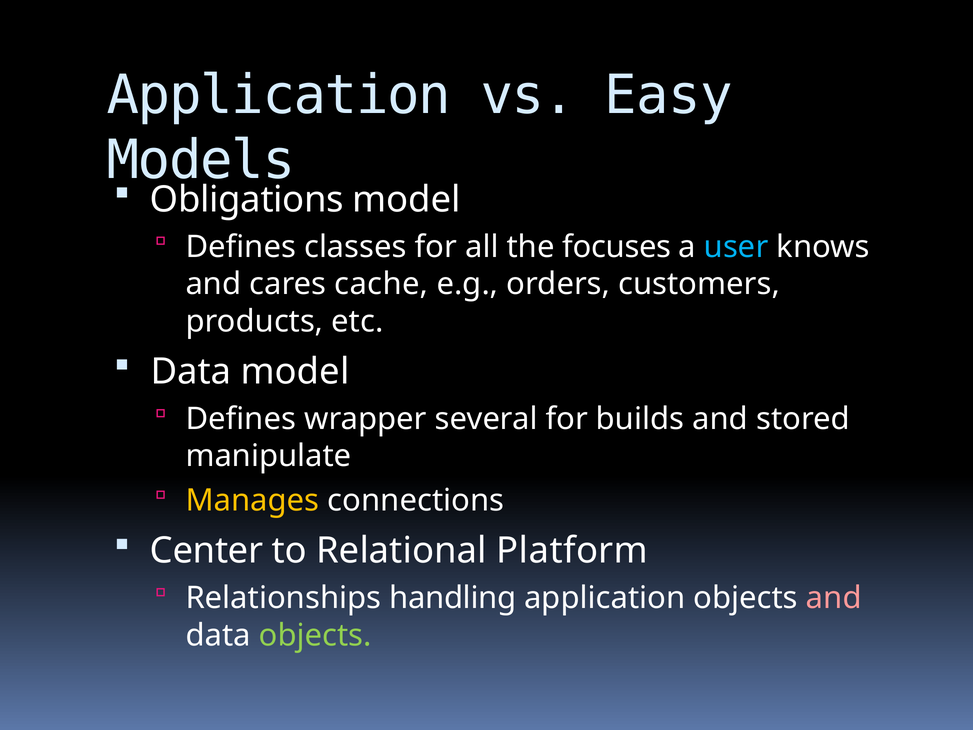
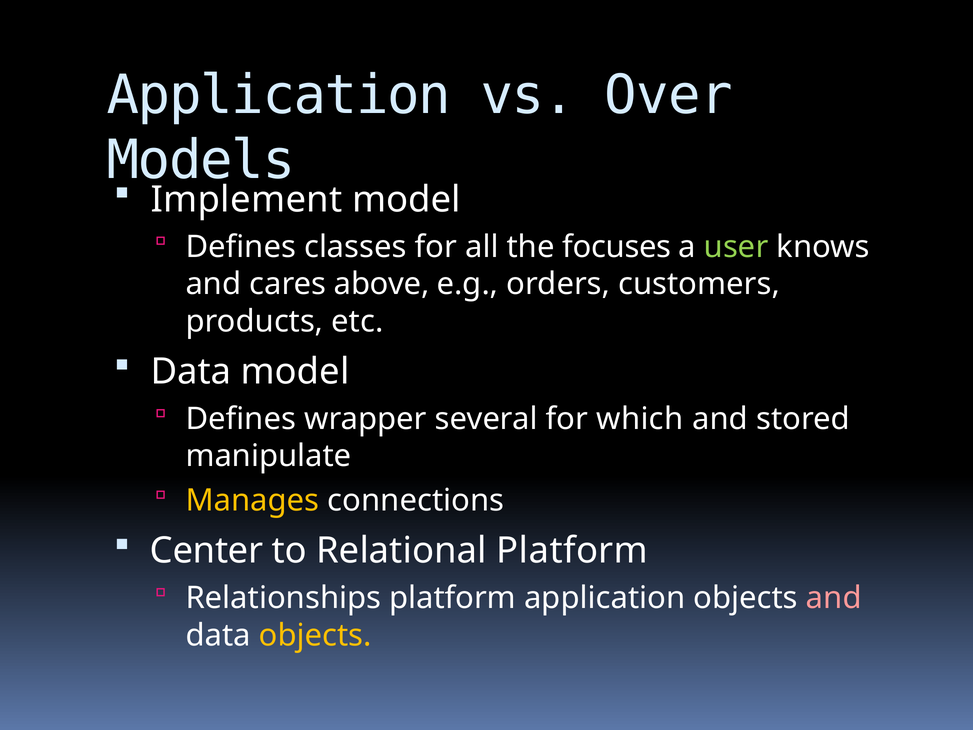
Easy: Easy -> Over (669, 95)
Obligations: Obligations -> Implement (247, 199)
user colour: light blue -> light green (736, 247)
cache: cache -> above (382, 284)
builds: builds -> which (640, 419)
Relationships handling: handling -> platform (453, 598)
objects colour: light green -> yellow (315, 635)
